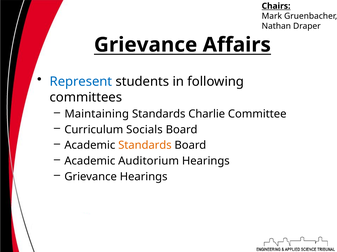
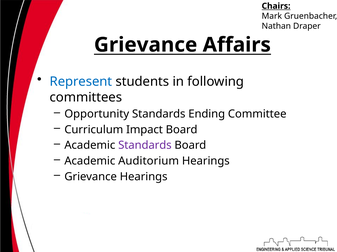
Maintaining: Maintaining -> Opportunity (97, 114)
Charlie: Charlie -> Ending (207, 114)
Socials: Socials -> Impact (144, 130)
Standards colour: orange -> purple (145, 146)
